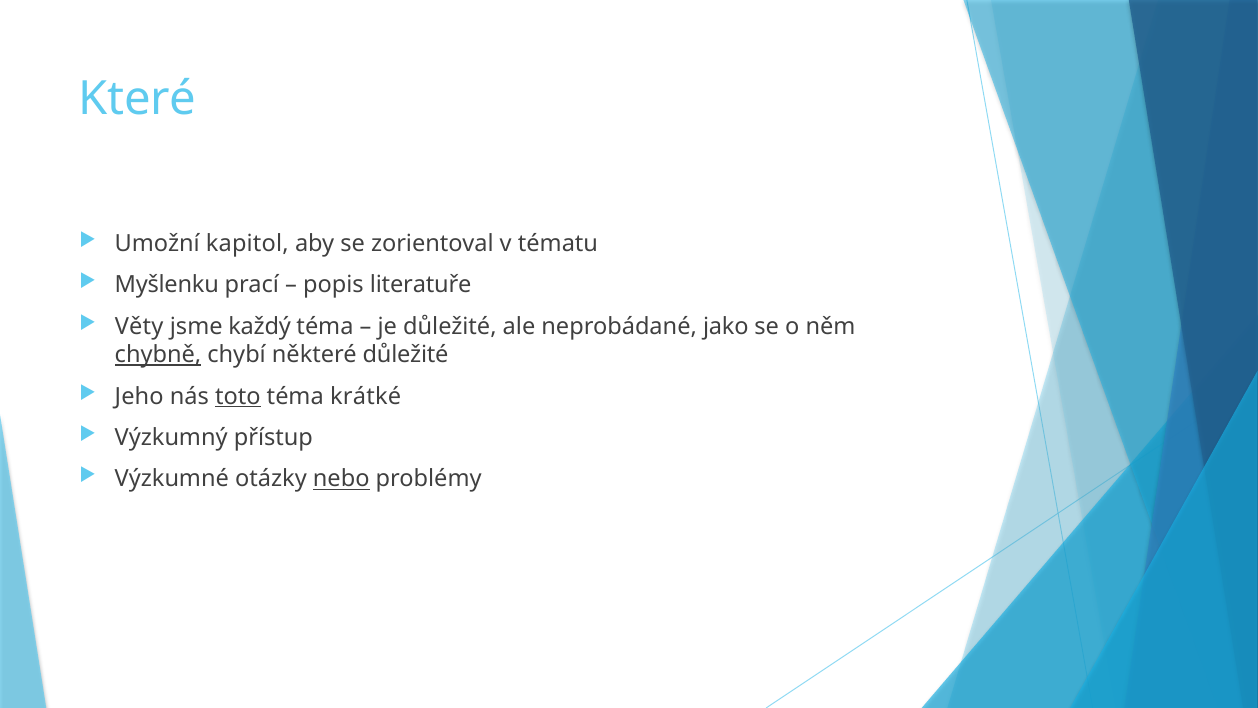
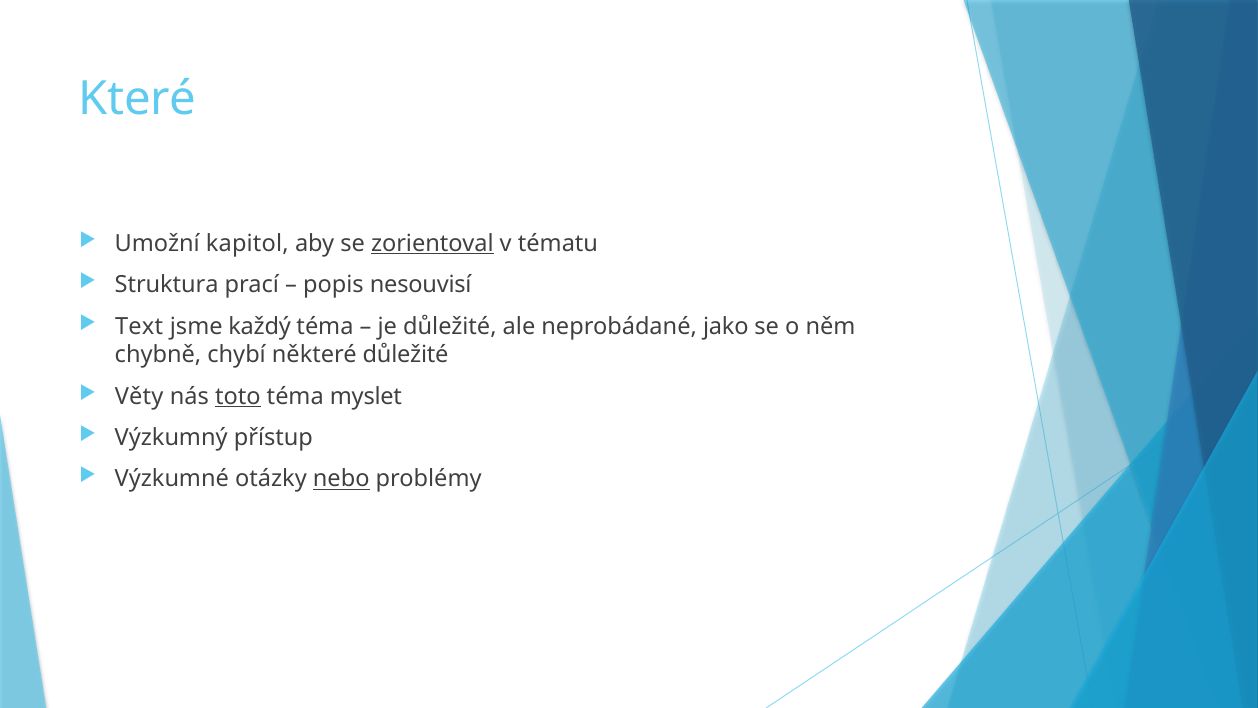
zorientoval underline: none -> present (432, 243)
Myšlenku: Myšlenku -> Struktura (167, 285)
literatuře: literatuře -> nesouvisí (421, 285)
Věty: Věty -> Text (139, 326)
chybně underline: present -> none (158, 355)
Jeho: Jeho -> Věty (139, 396)
krátké: krátké -> myslet (366, 396)
